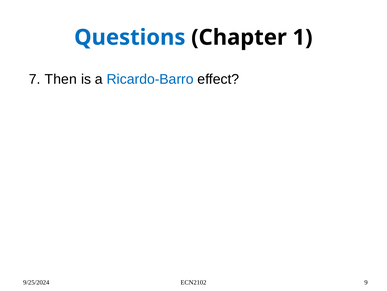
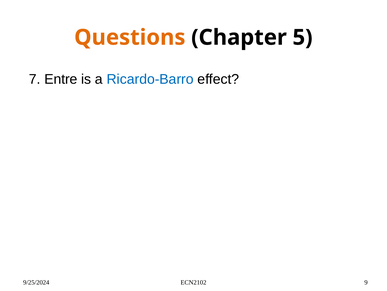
Questions colour: blue -> orange (130, 37)
1: 1 -> 5 (303, 37)
Then: Then -> Entre (61, 79)
